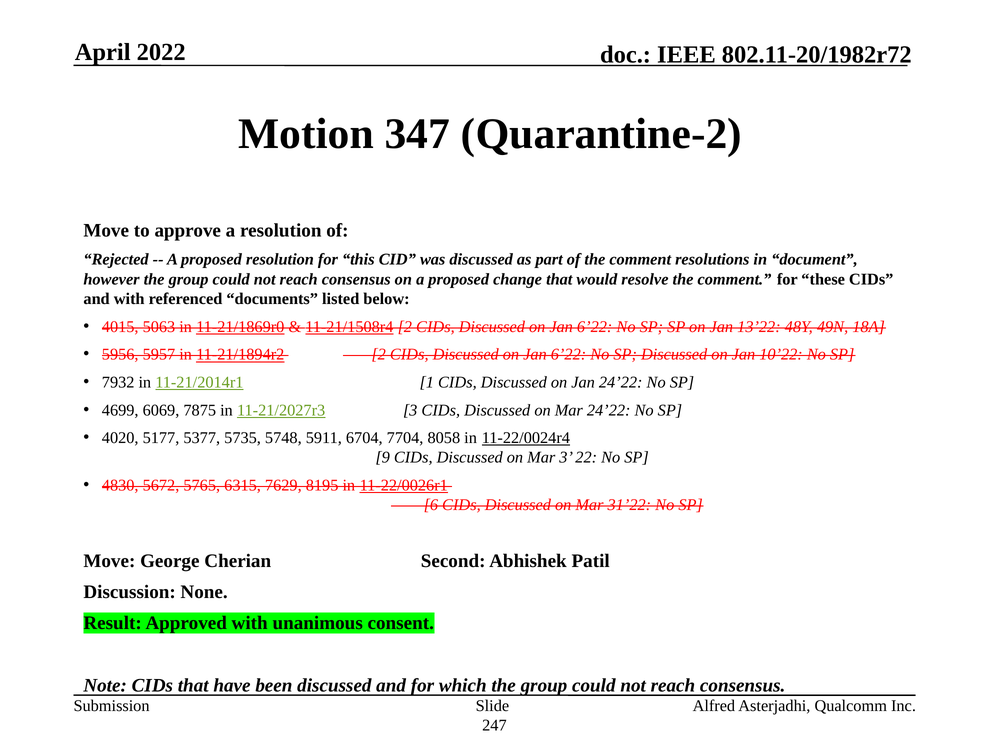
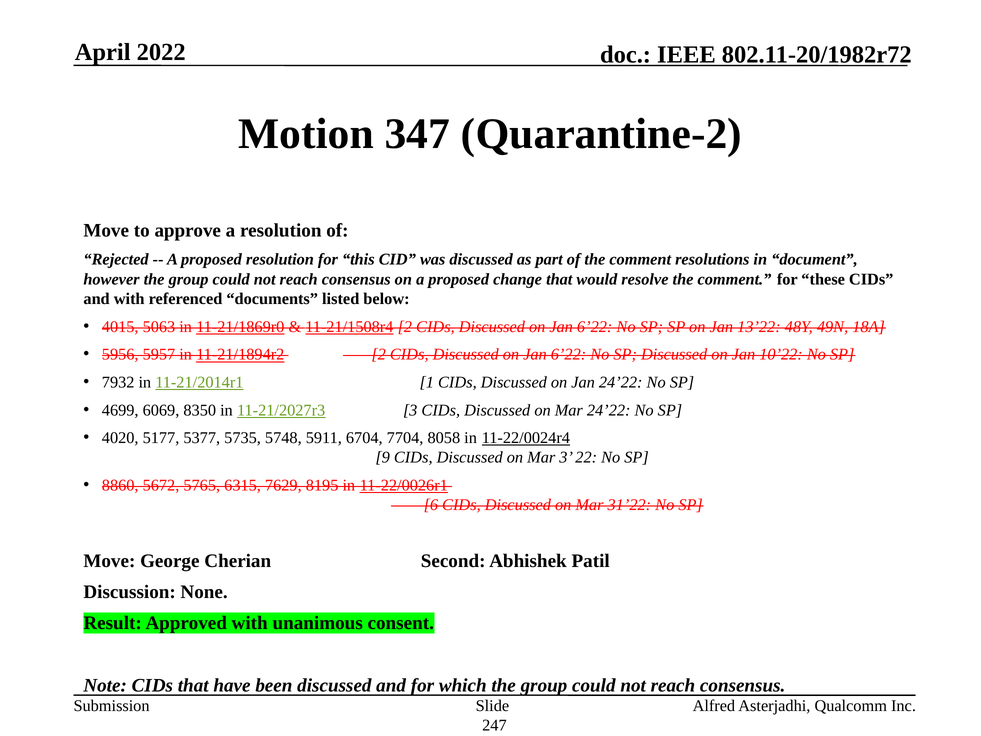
7875: 7875 -> 8350 (200, 410)
4830: 4830 -> 8860 (120, 485)
